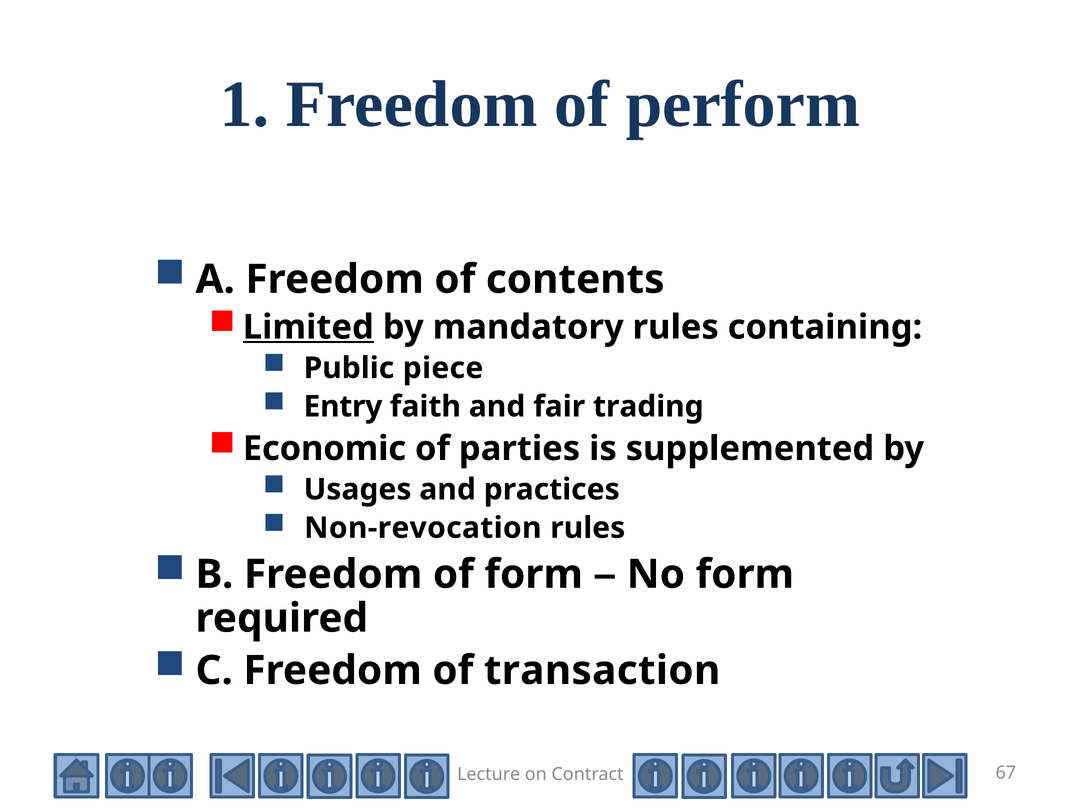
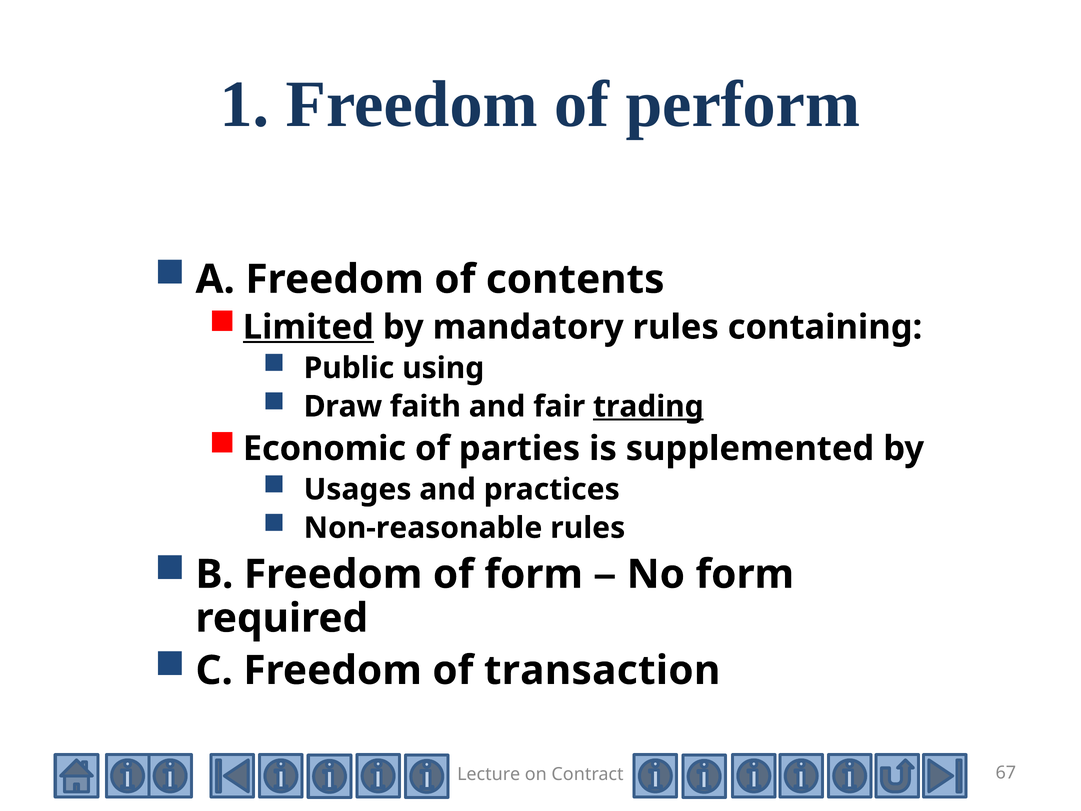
piece: piece -> using (443, 368)
Entry: Entry -> Draw (343, 406)
trading underline: none -> present (648, 406)
Non-revocation: Non-revocation -> Non-reasonable (423, 528)
